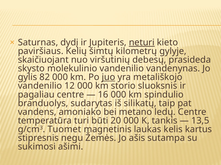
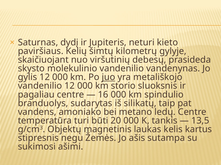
neturi underline: present -> none (142, 43)
gylis 82: 82 -> 12 (45, 78)
Tuomet: Tuomet -> Objektų (64, 130)
